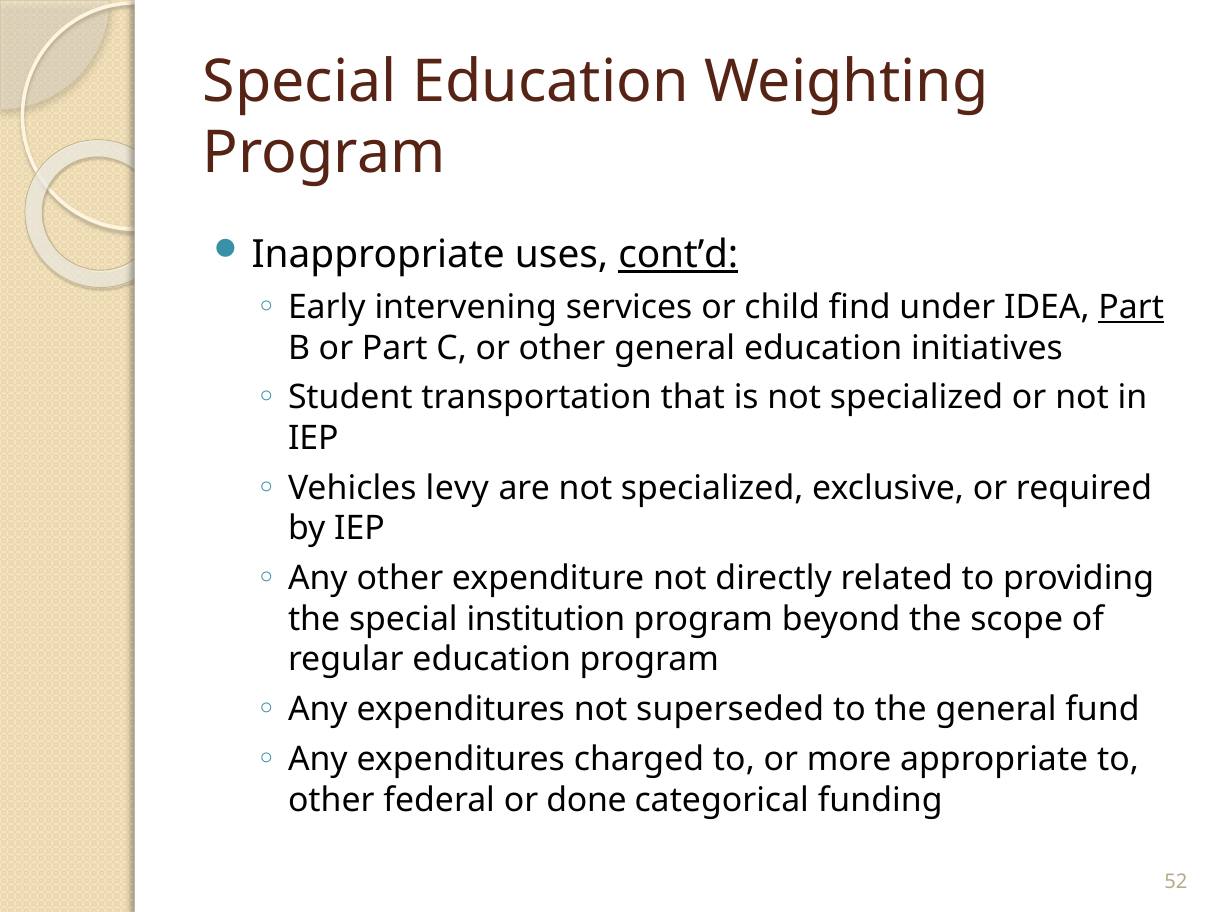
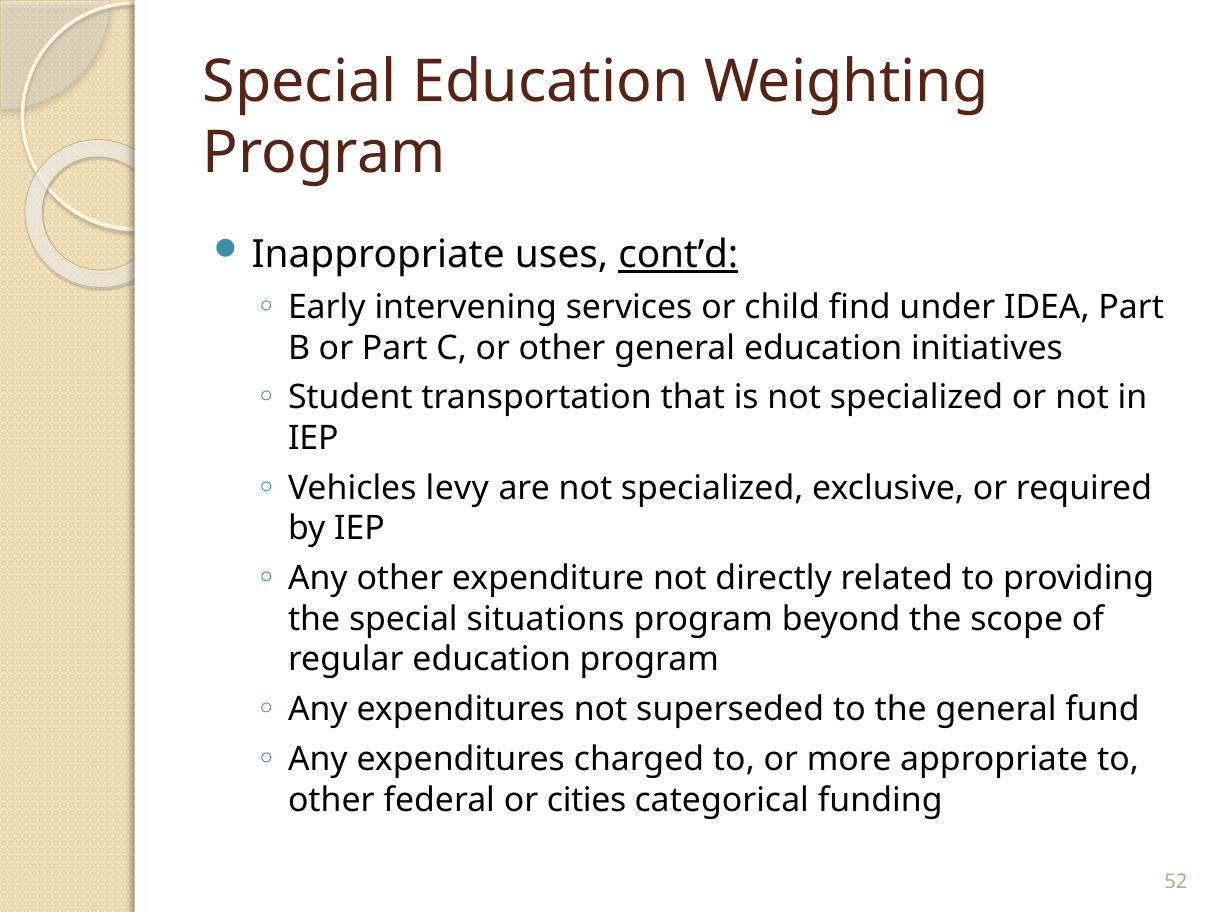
Part underline: present -> none (1131, 307)
institution: institution -> situations (546, 619)
done: done -> cities (587, 800)
